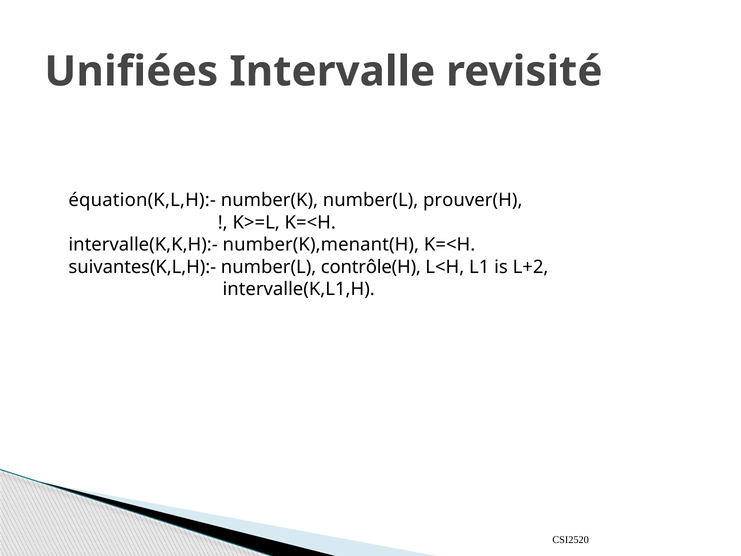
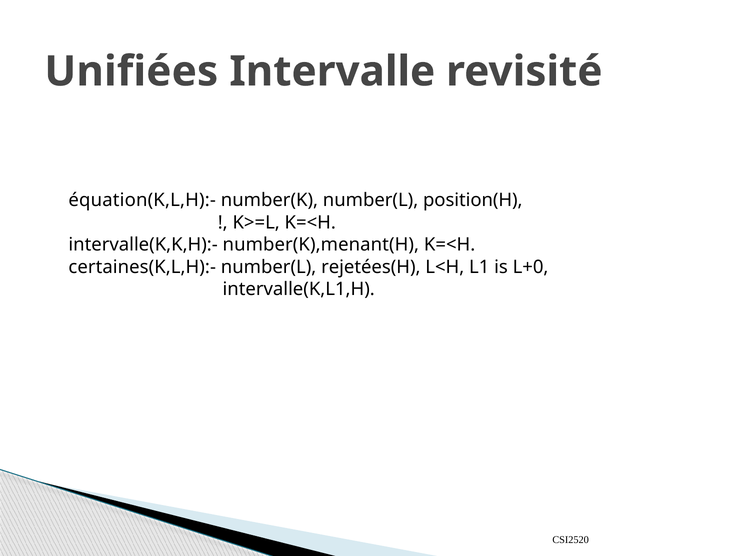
prouver(H: prouver(H -> position(H (473, 200)
suivantes(K,L,H):-: suivantes(K,L,H):- -> certaines(K,L,H):- (142, 267)
contrôle(H: contrôle(H -> rejetées(H (371, 267)
L+2: L+2 -> L+0 (531, 267)
